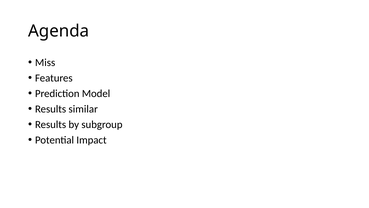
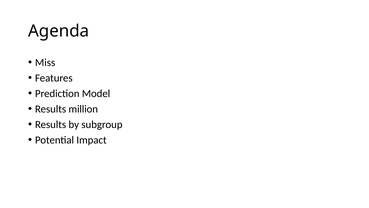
similar: similar -> million (83, 109)
